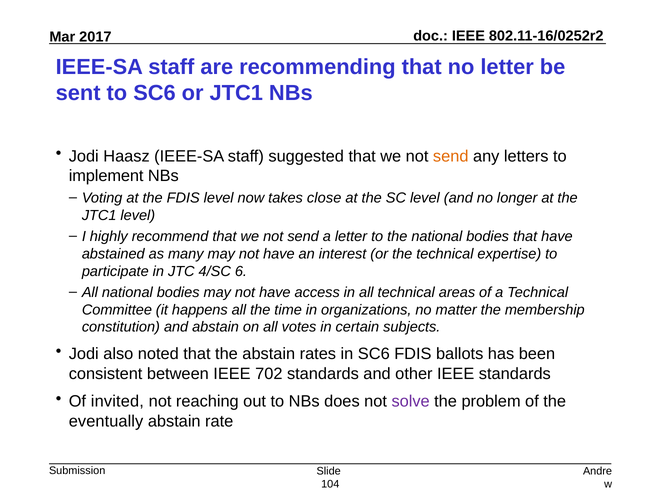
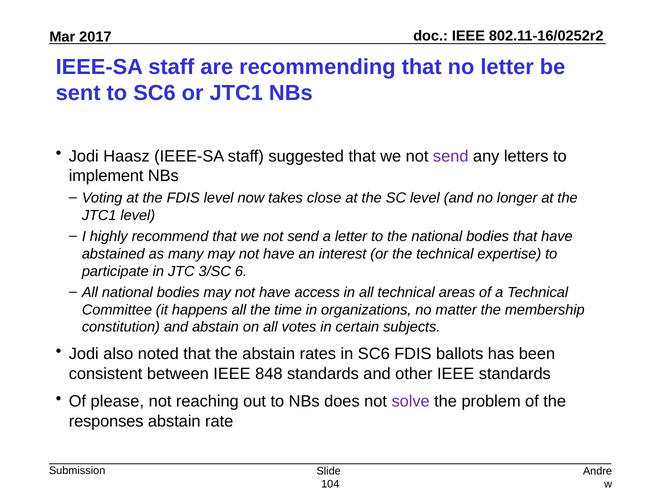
send colour: orange -> purple (451, 156)
4/SC: 4/SC -> 3/SC (215, 271)
702: 702 -> 848 (269, 374)
invited: invited -> please (117, 402)
eventually: eventually -> responses (106, 421)
